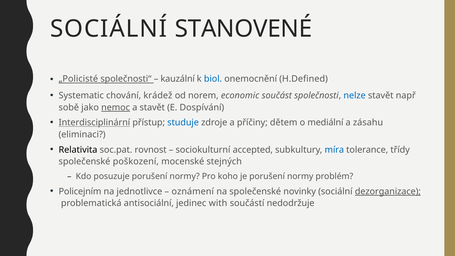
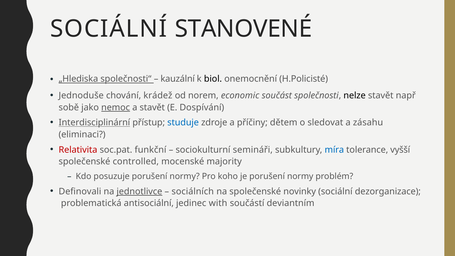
„Policisté: „Policisté -> „Hlediska (78, 79)
biol colour: blue -> black (213, 79)
H.Defined: H.Defined -> H.Policisté (304, 79)
Systematic: Systematic -> Jednoduše (81, 96)
nelze colour: blue -> black (355, 96)
mediální: mediální -> sledovat (325, 123)
Relativita colour: black -> red (78, 150)
rovnost: rovnost -> funkční (151, 150)
accepted: accepted -> semináři (253, 150)
třídy: třídy -> vyšší (400, 150)
poškození: poškození -> controlled (136, 162)
stejných: stejných -> majority (224, 162)
Policejním: Policejním -> Definovali (80, 191)
jednotlivce underline: none -> present (139, 191)
oznámení: oznámení -> sociálních (193, 191)
dezorganizace underline: present -> none (388, 191)
nedodržuje: nedodržuje -> deviantním (291, 203)
